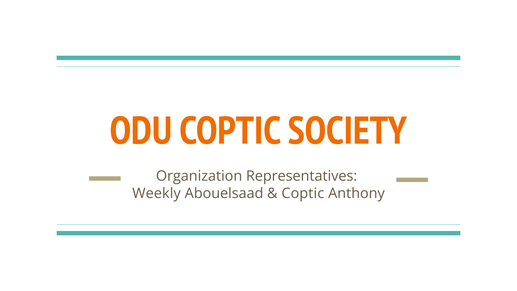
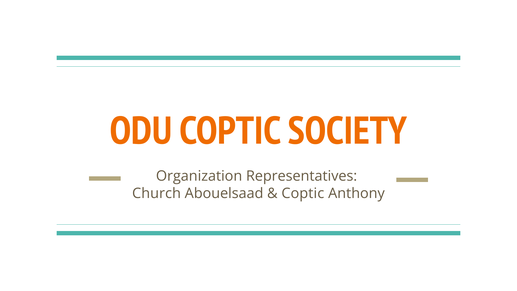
Weekly: Weekly -> Church (157, 193)
